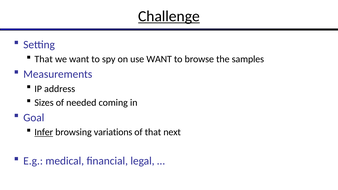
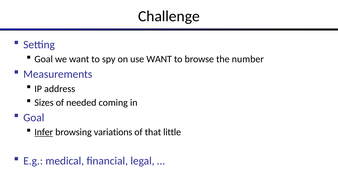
Challenge underline: present -> none (169, 16)
That: That -> Goal (44, 59)
samples: samples -> number (248, 59)
next: next -> little (172, 132)
